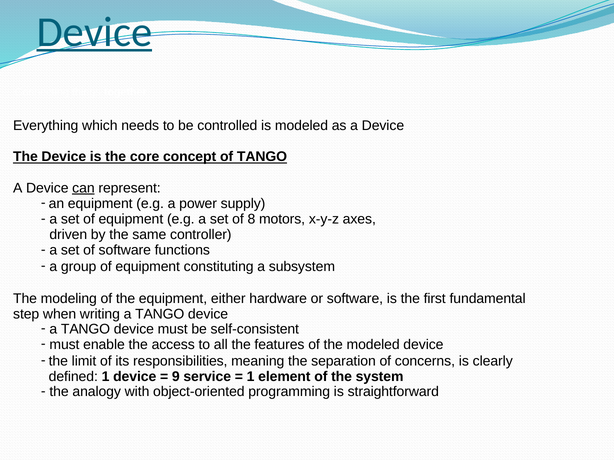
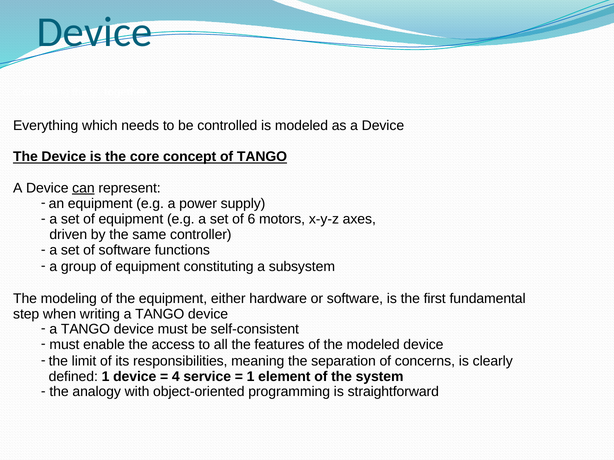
Device underline: present -> none (94, 32)
8: 8 -> 6 (251, 219)
9: 9 -> 4 (176, 377)
